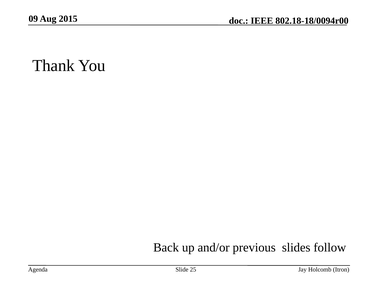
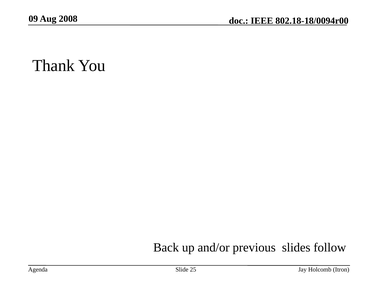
2015: 2015 -> 2008 (68, 19)
